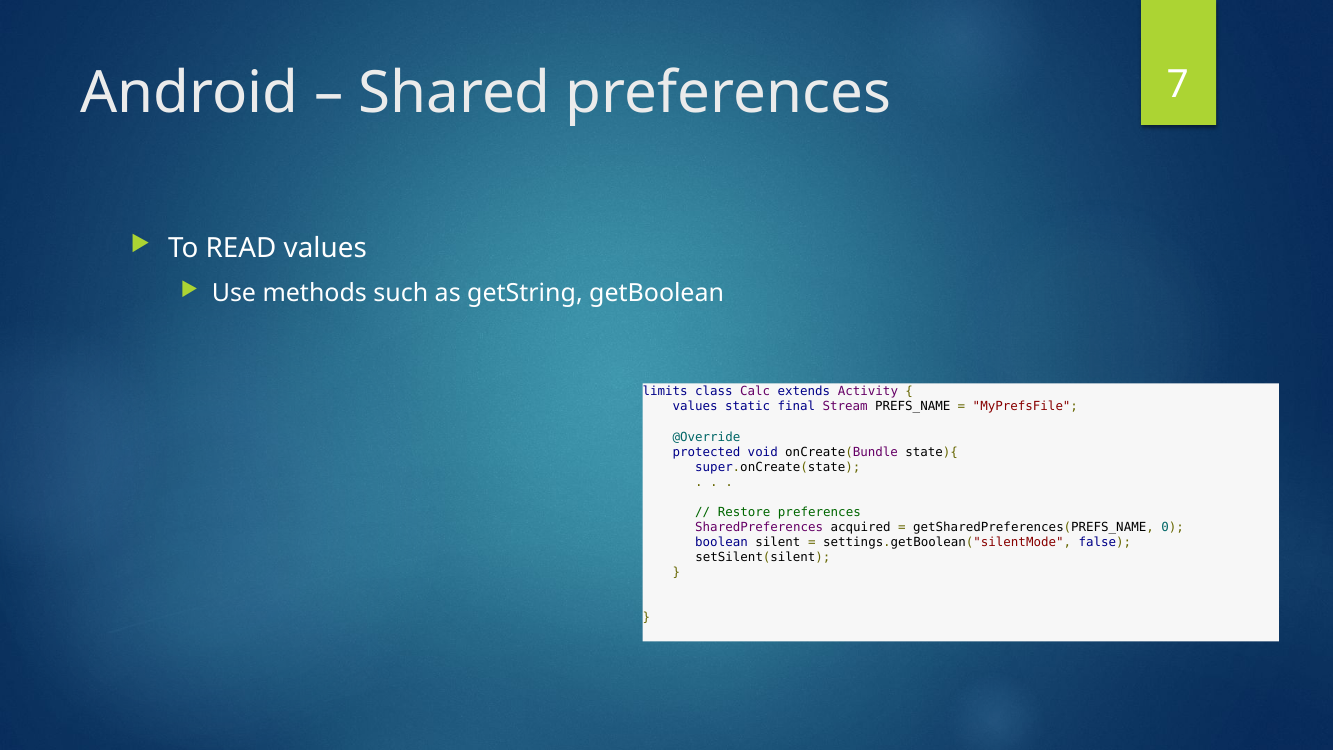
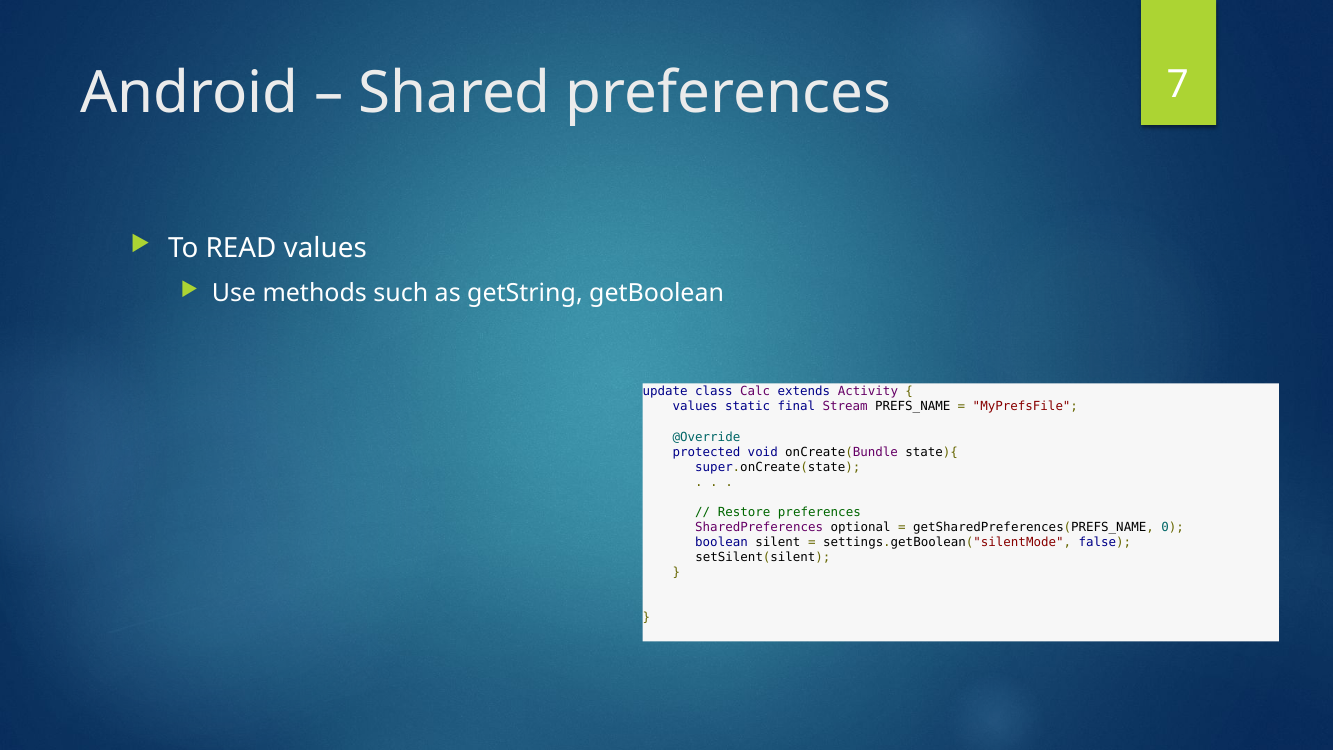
limits: limits -> update (665, 392)
acquired: acquired -> optional (861, 527)
